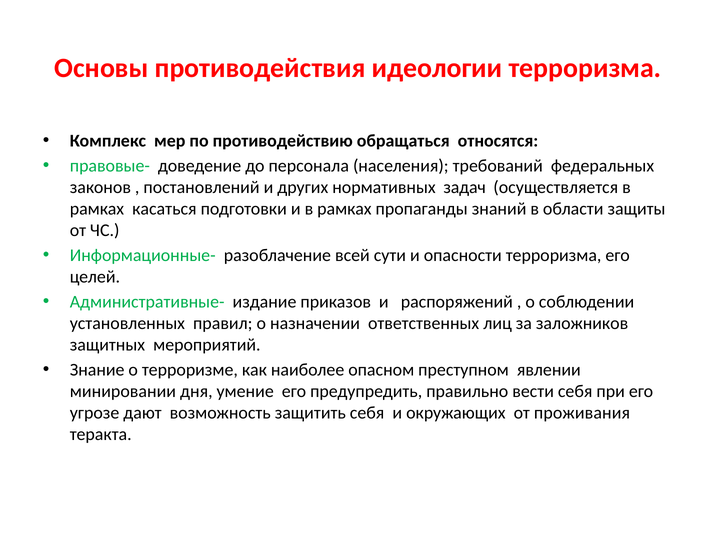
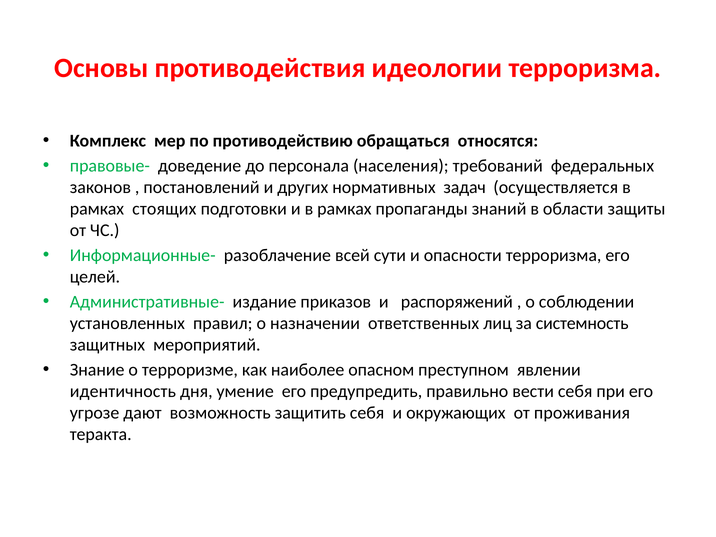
касаться: касаться -> стоящих (164, 209)
заложников: заложников -> системность (582, 323)
минировании: минировании -> идентичность (123, 391)
